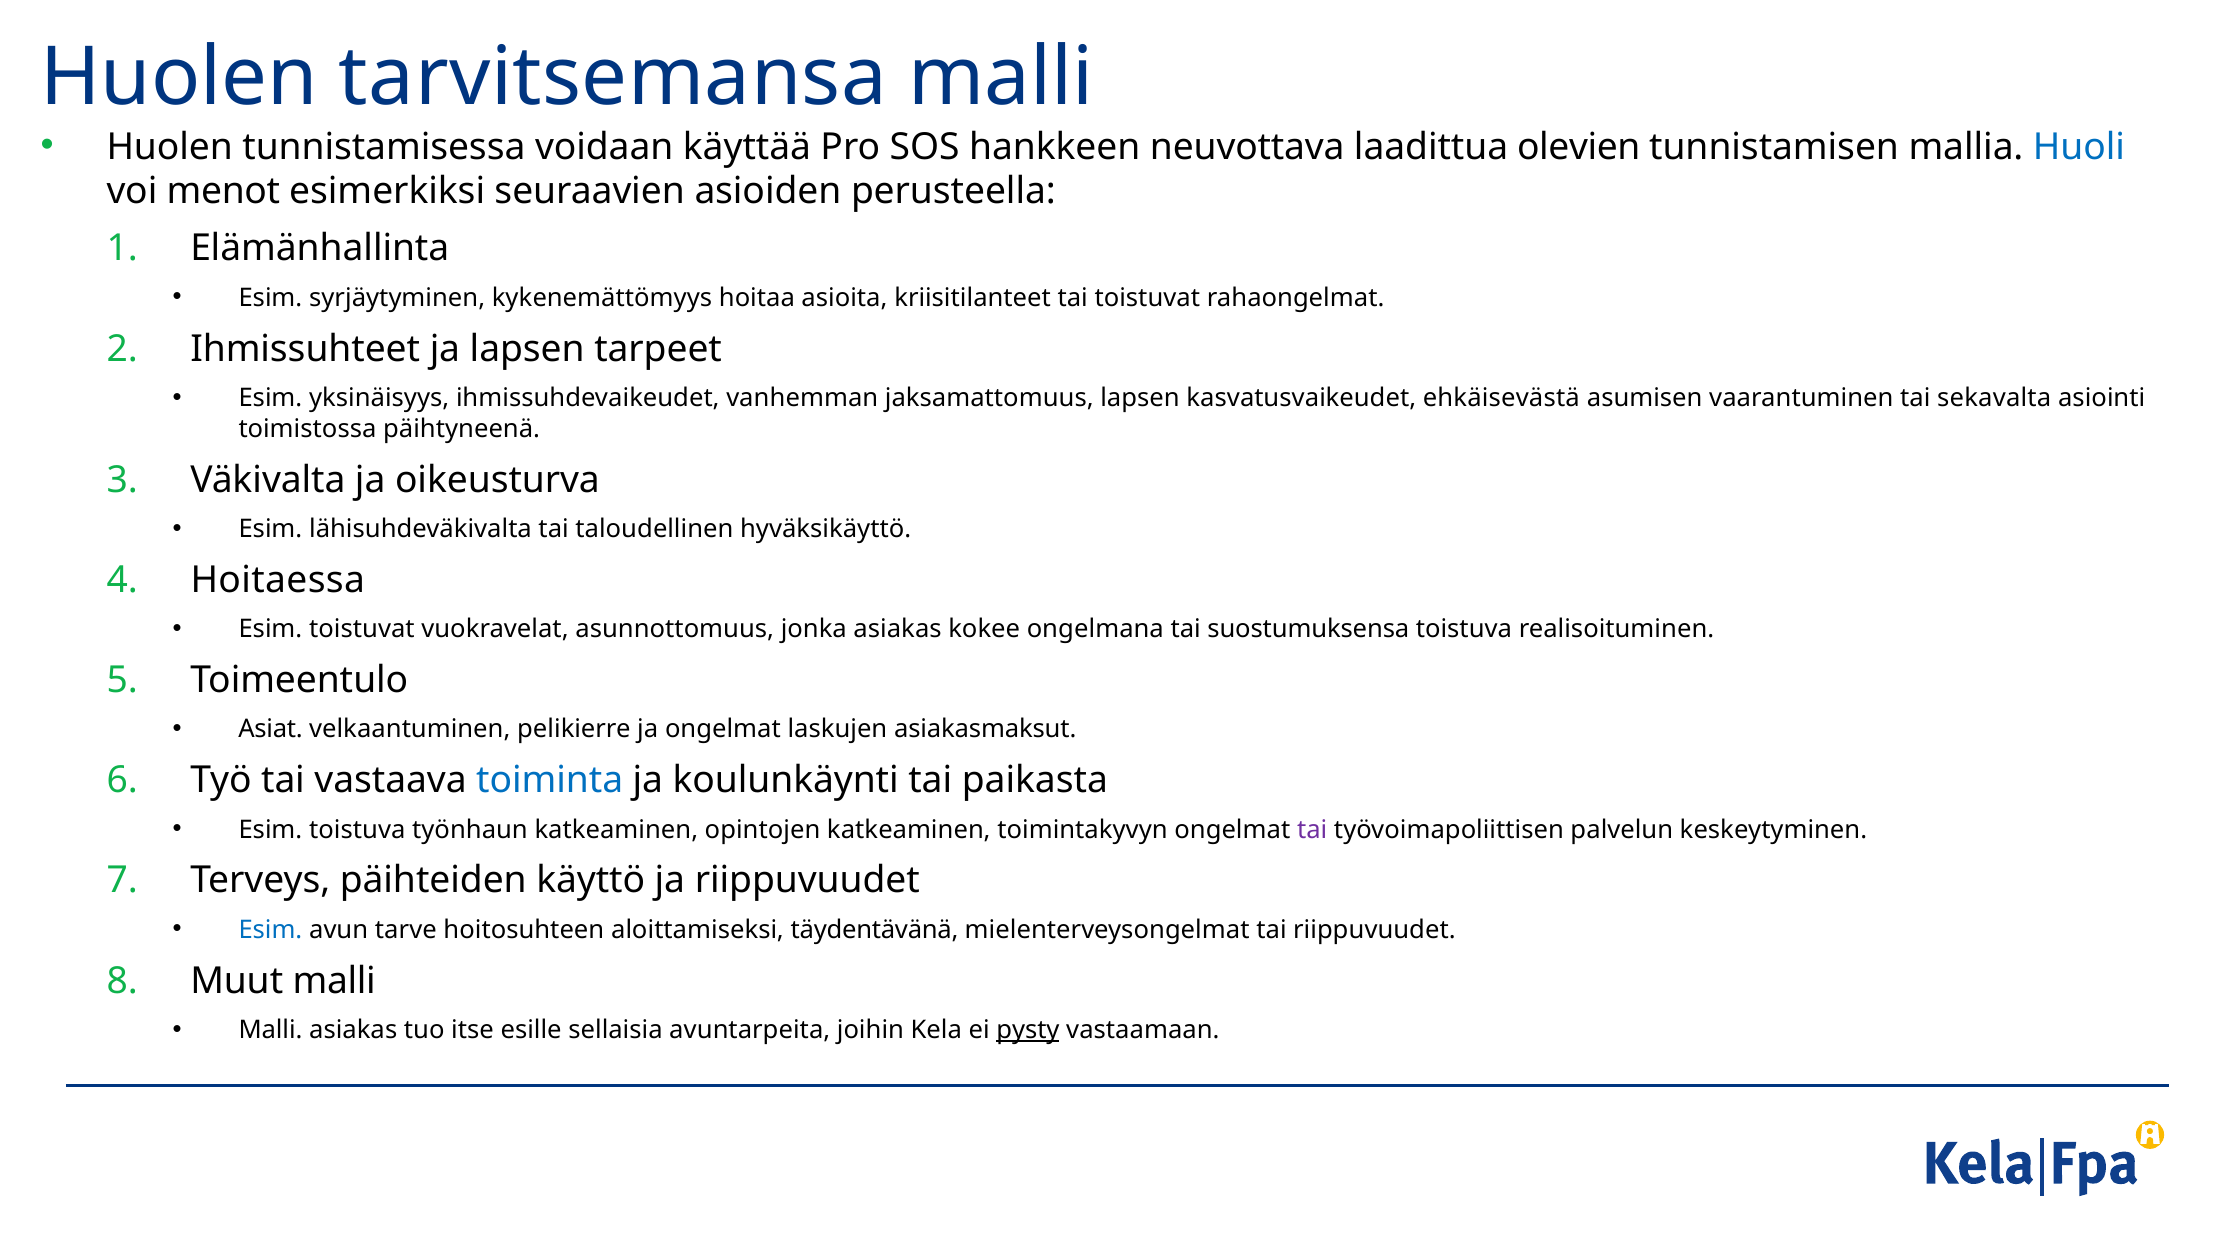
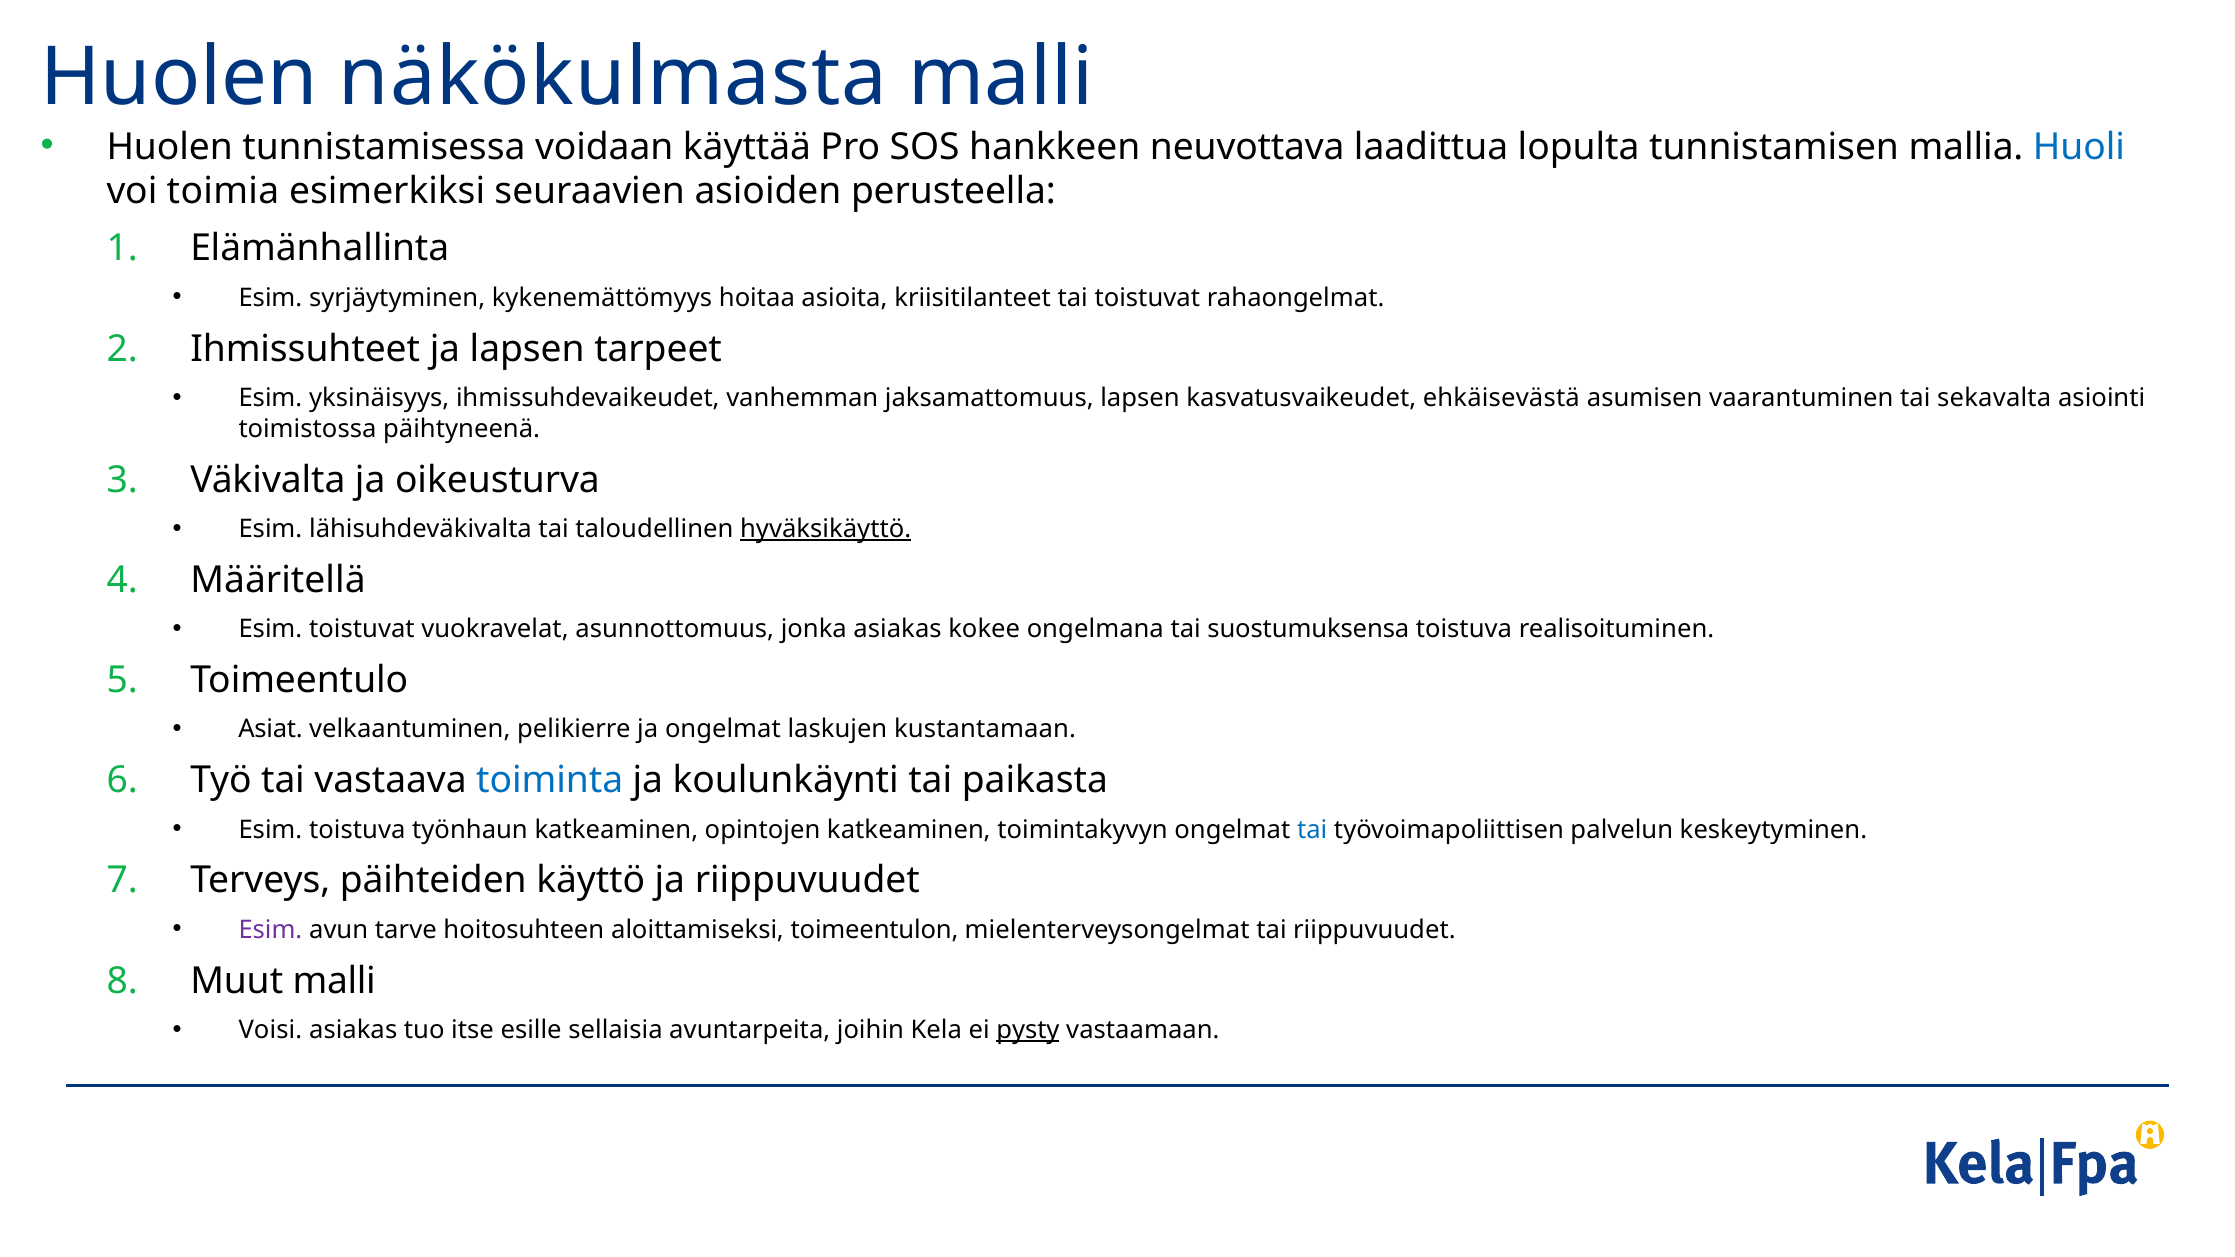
tarvitsemansa: tarvitsemansa -> näkökulmasta (613, 77)
olevien: olevien -> lopulta (1579, 147)
menot: menot -> toimia (223, 192)
hyväksikäyttö underline: none -> present (826, 529)
Hoitaessa: Hoitaessa -> Määritellä (278, 580)
asiakasmaksut: asiakasmaksut -> kustantamaan (985, 730)
tai colour: purple -> blue (1312, 830)
Esim colour: blue -> purple (270, 930)
täydentävänä: täydentävänä -> toimeentulon (875, 930)
Malli: Malli -> Voisi (270, 1030)
